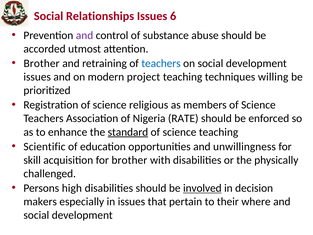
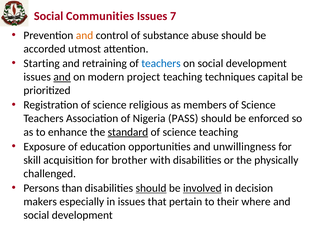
Relationships: Relationships -> Communities (100, 16)
6: 6 -> 7 (173, 16)
and colour: purple -> orange (85, 35)
Brother: Brother -> Starting (42, 63)
and underline: none -> present (62, 77)
willing: willing -> capital (273, 77)
RATE: RATE -> PASS (183, 118)
Scientific: Scientific -> Exposure (45, 146)
high: high -> than (72, 188)
should underline: none -> present (151, 188)
